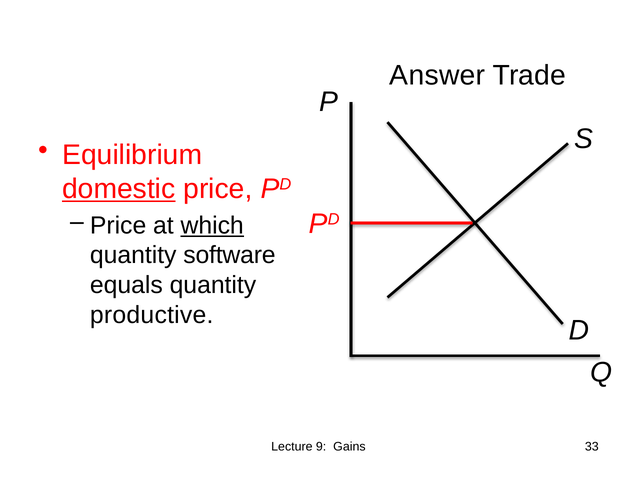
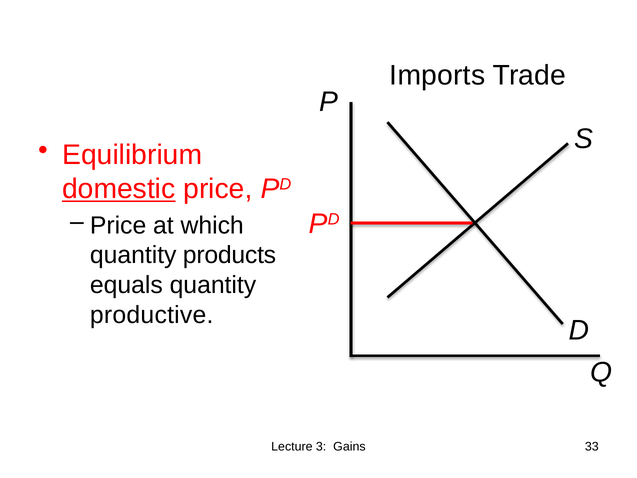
Answer: Answer -> Imports (437, 75)
which underline: present -> none (212, 225)
software: software -> products (230, 255)
9: 9 -> 3 (321, 447)
